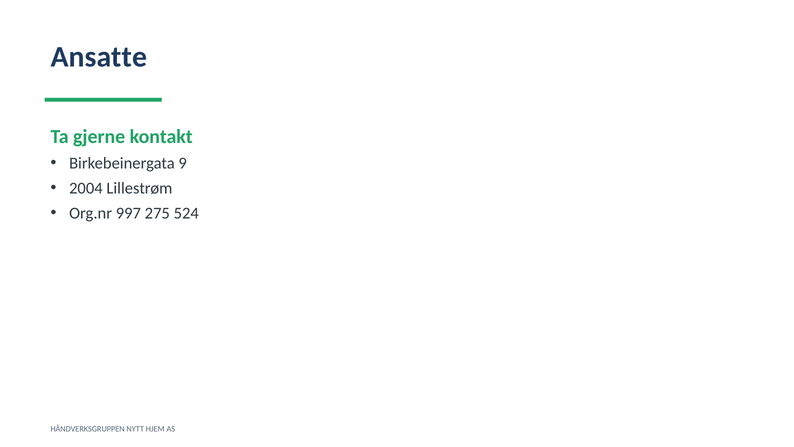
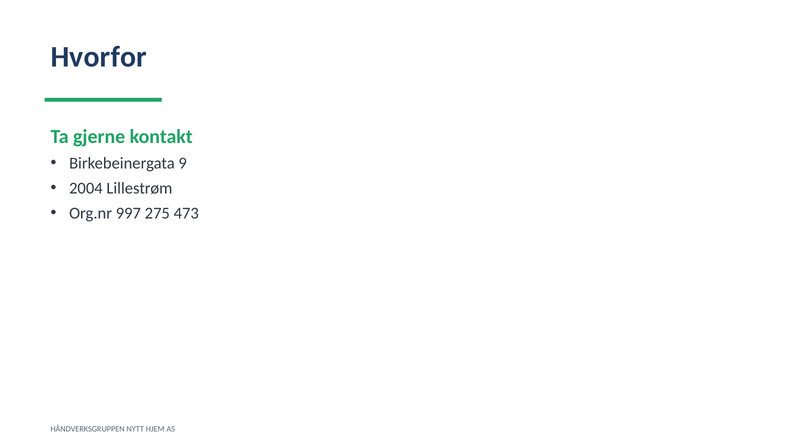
Ansatte: Ansatte -> Hvorfor (99, 57)
524: 524 -> 473 (186, 213)
